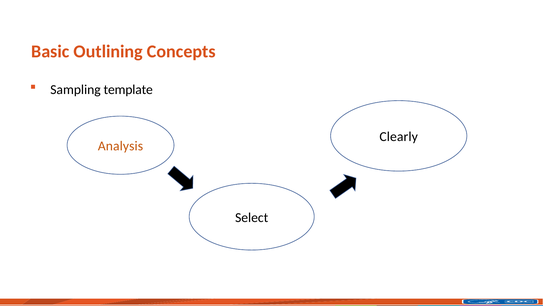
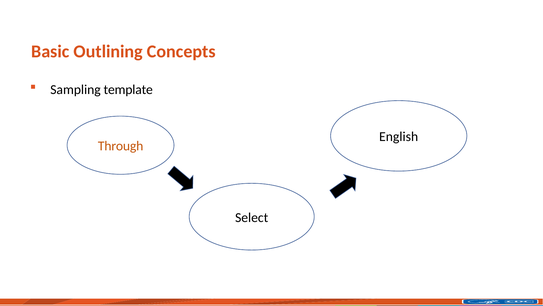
Clearly: Clearly -> English (399, 137)
Analysis: Analysis -> Through (121, 146)
